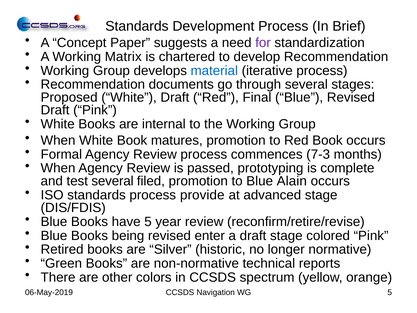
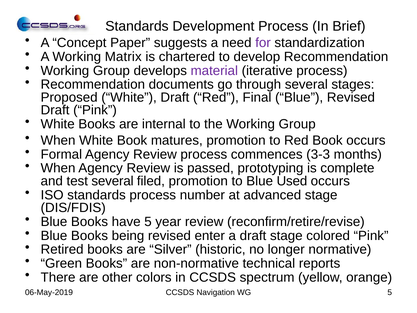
material colour: blue -> purple (214, 71)
7-3: 7-3 -> 3-3 (318, 154)
Alain: Alain -> Used (292, 181)
provide: provide -> number (202, 195)
